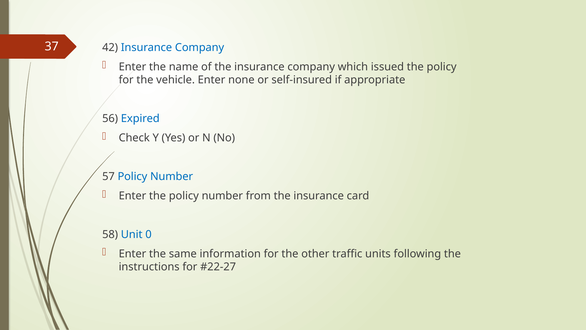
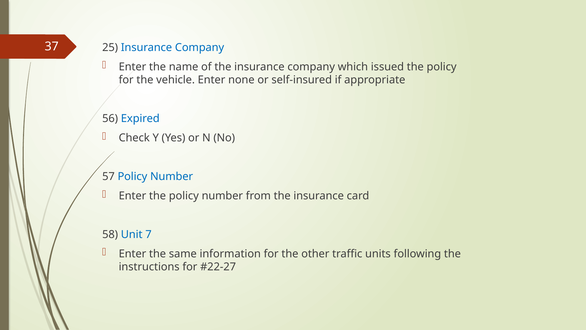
42: 42 -> 25 (110, 47)
0: 0 -> 7 (148, 234)
